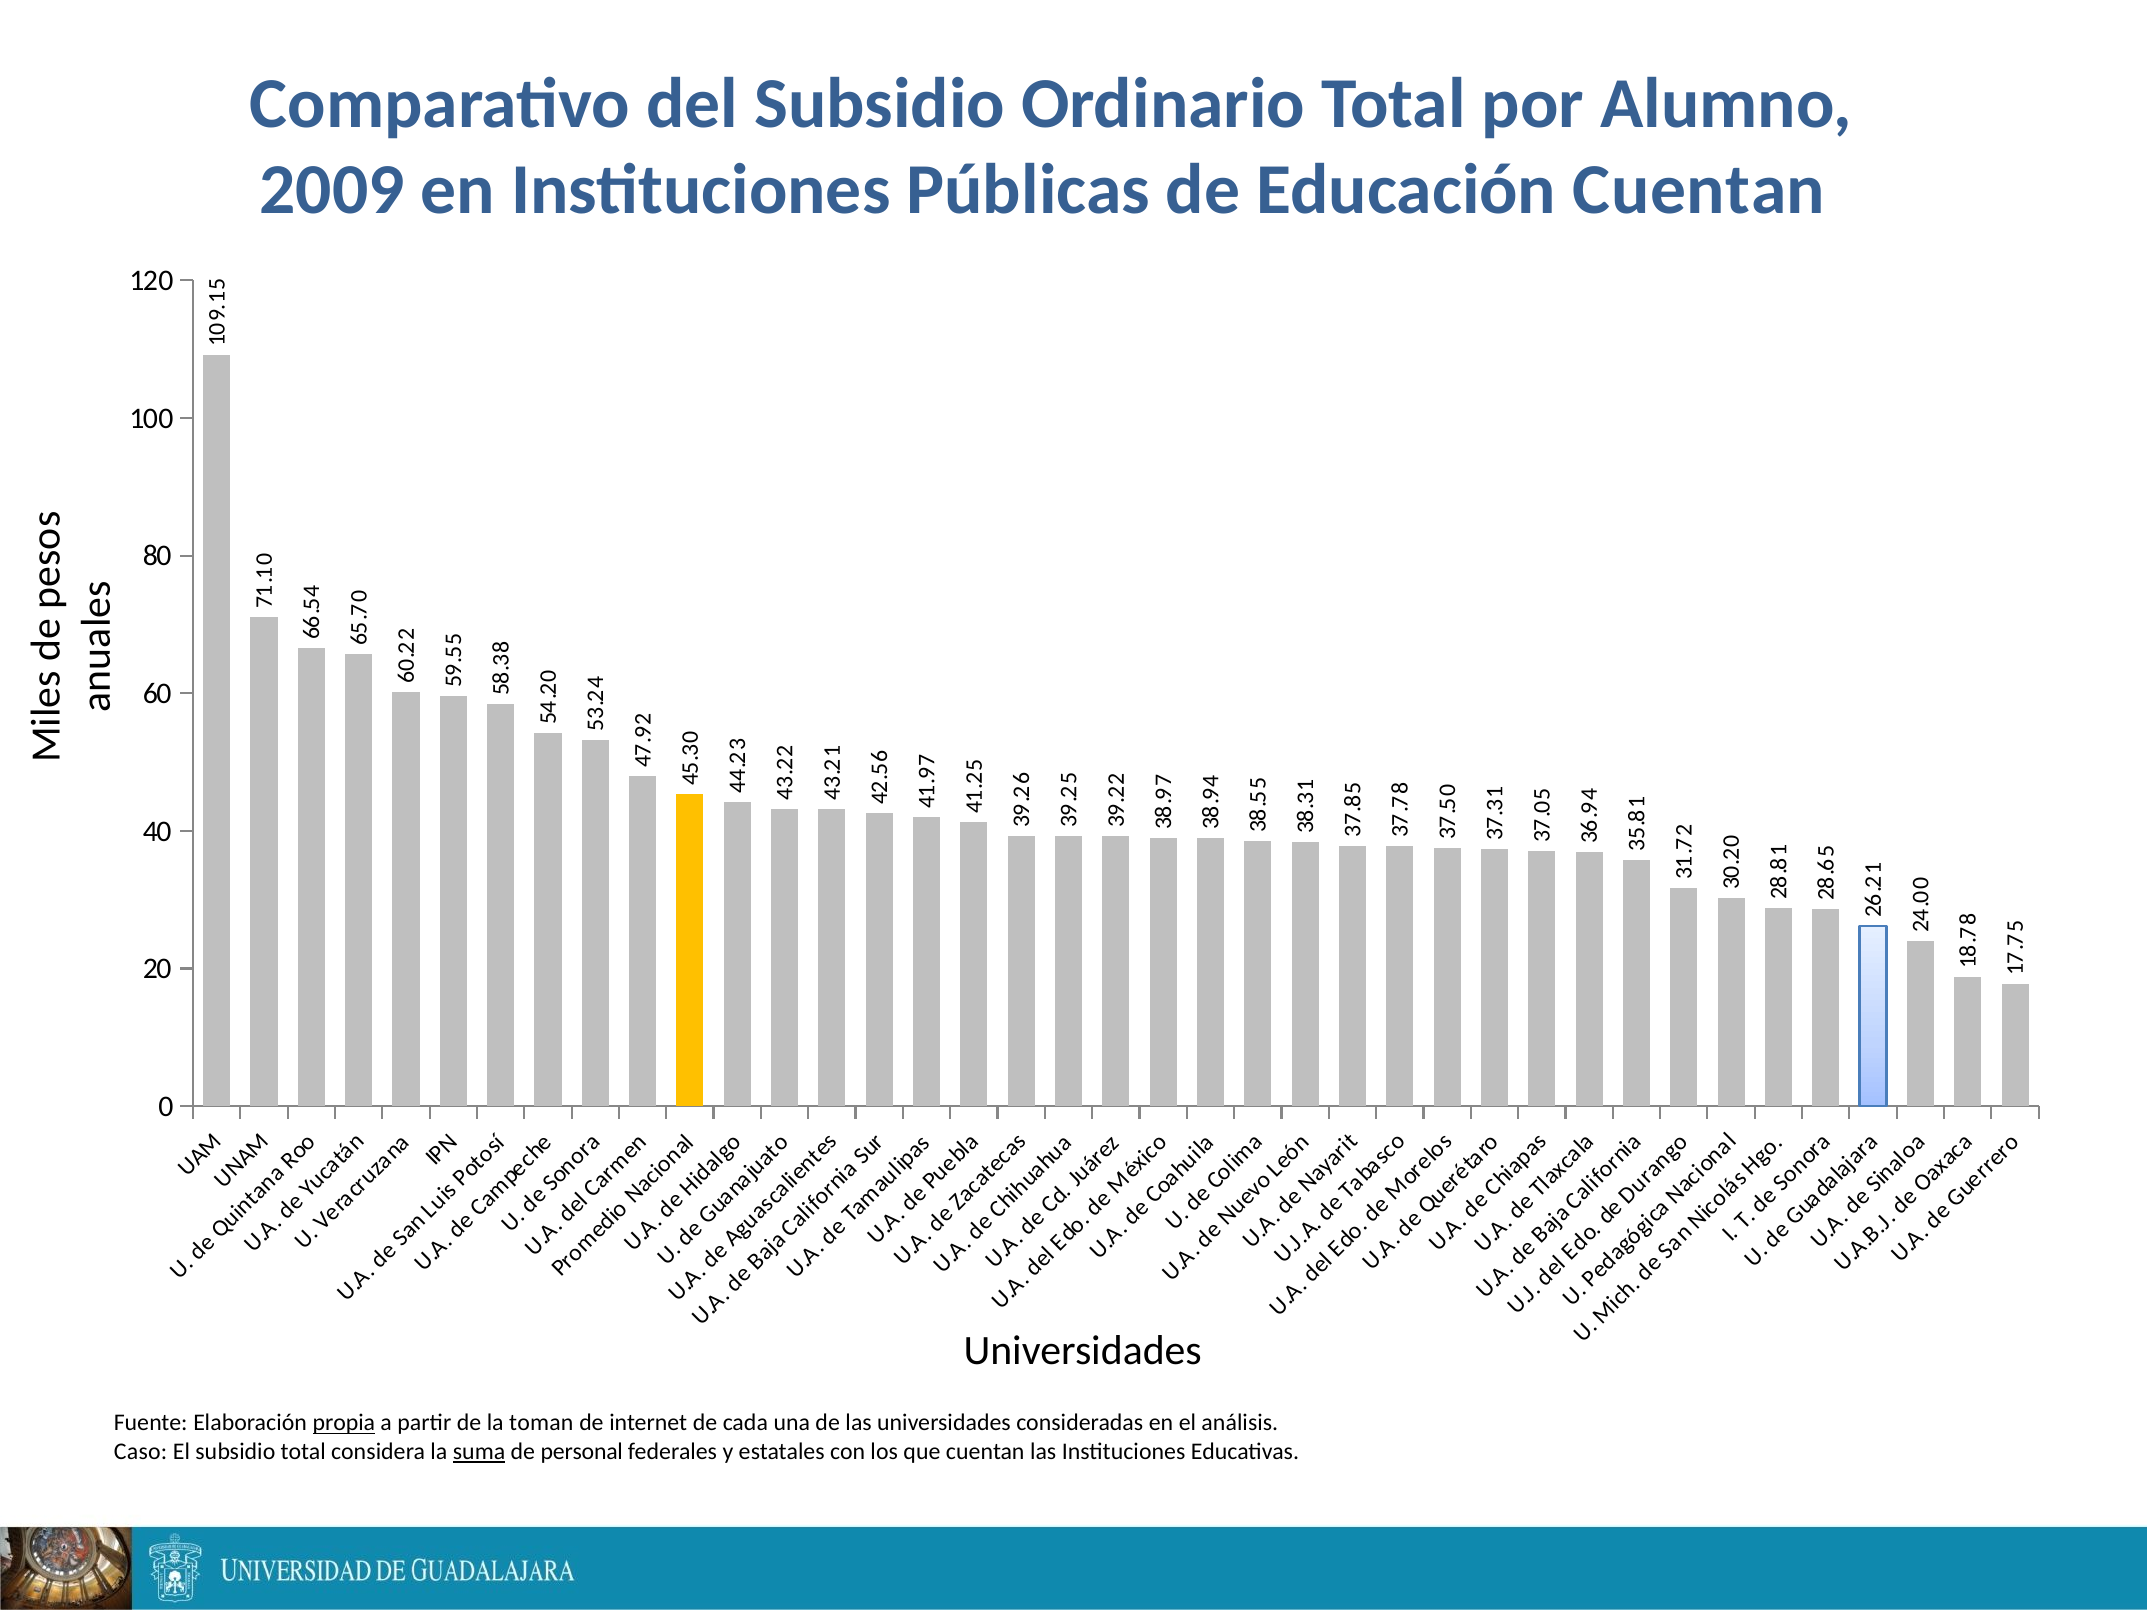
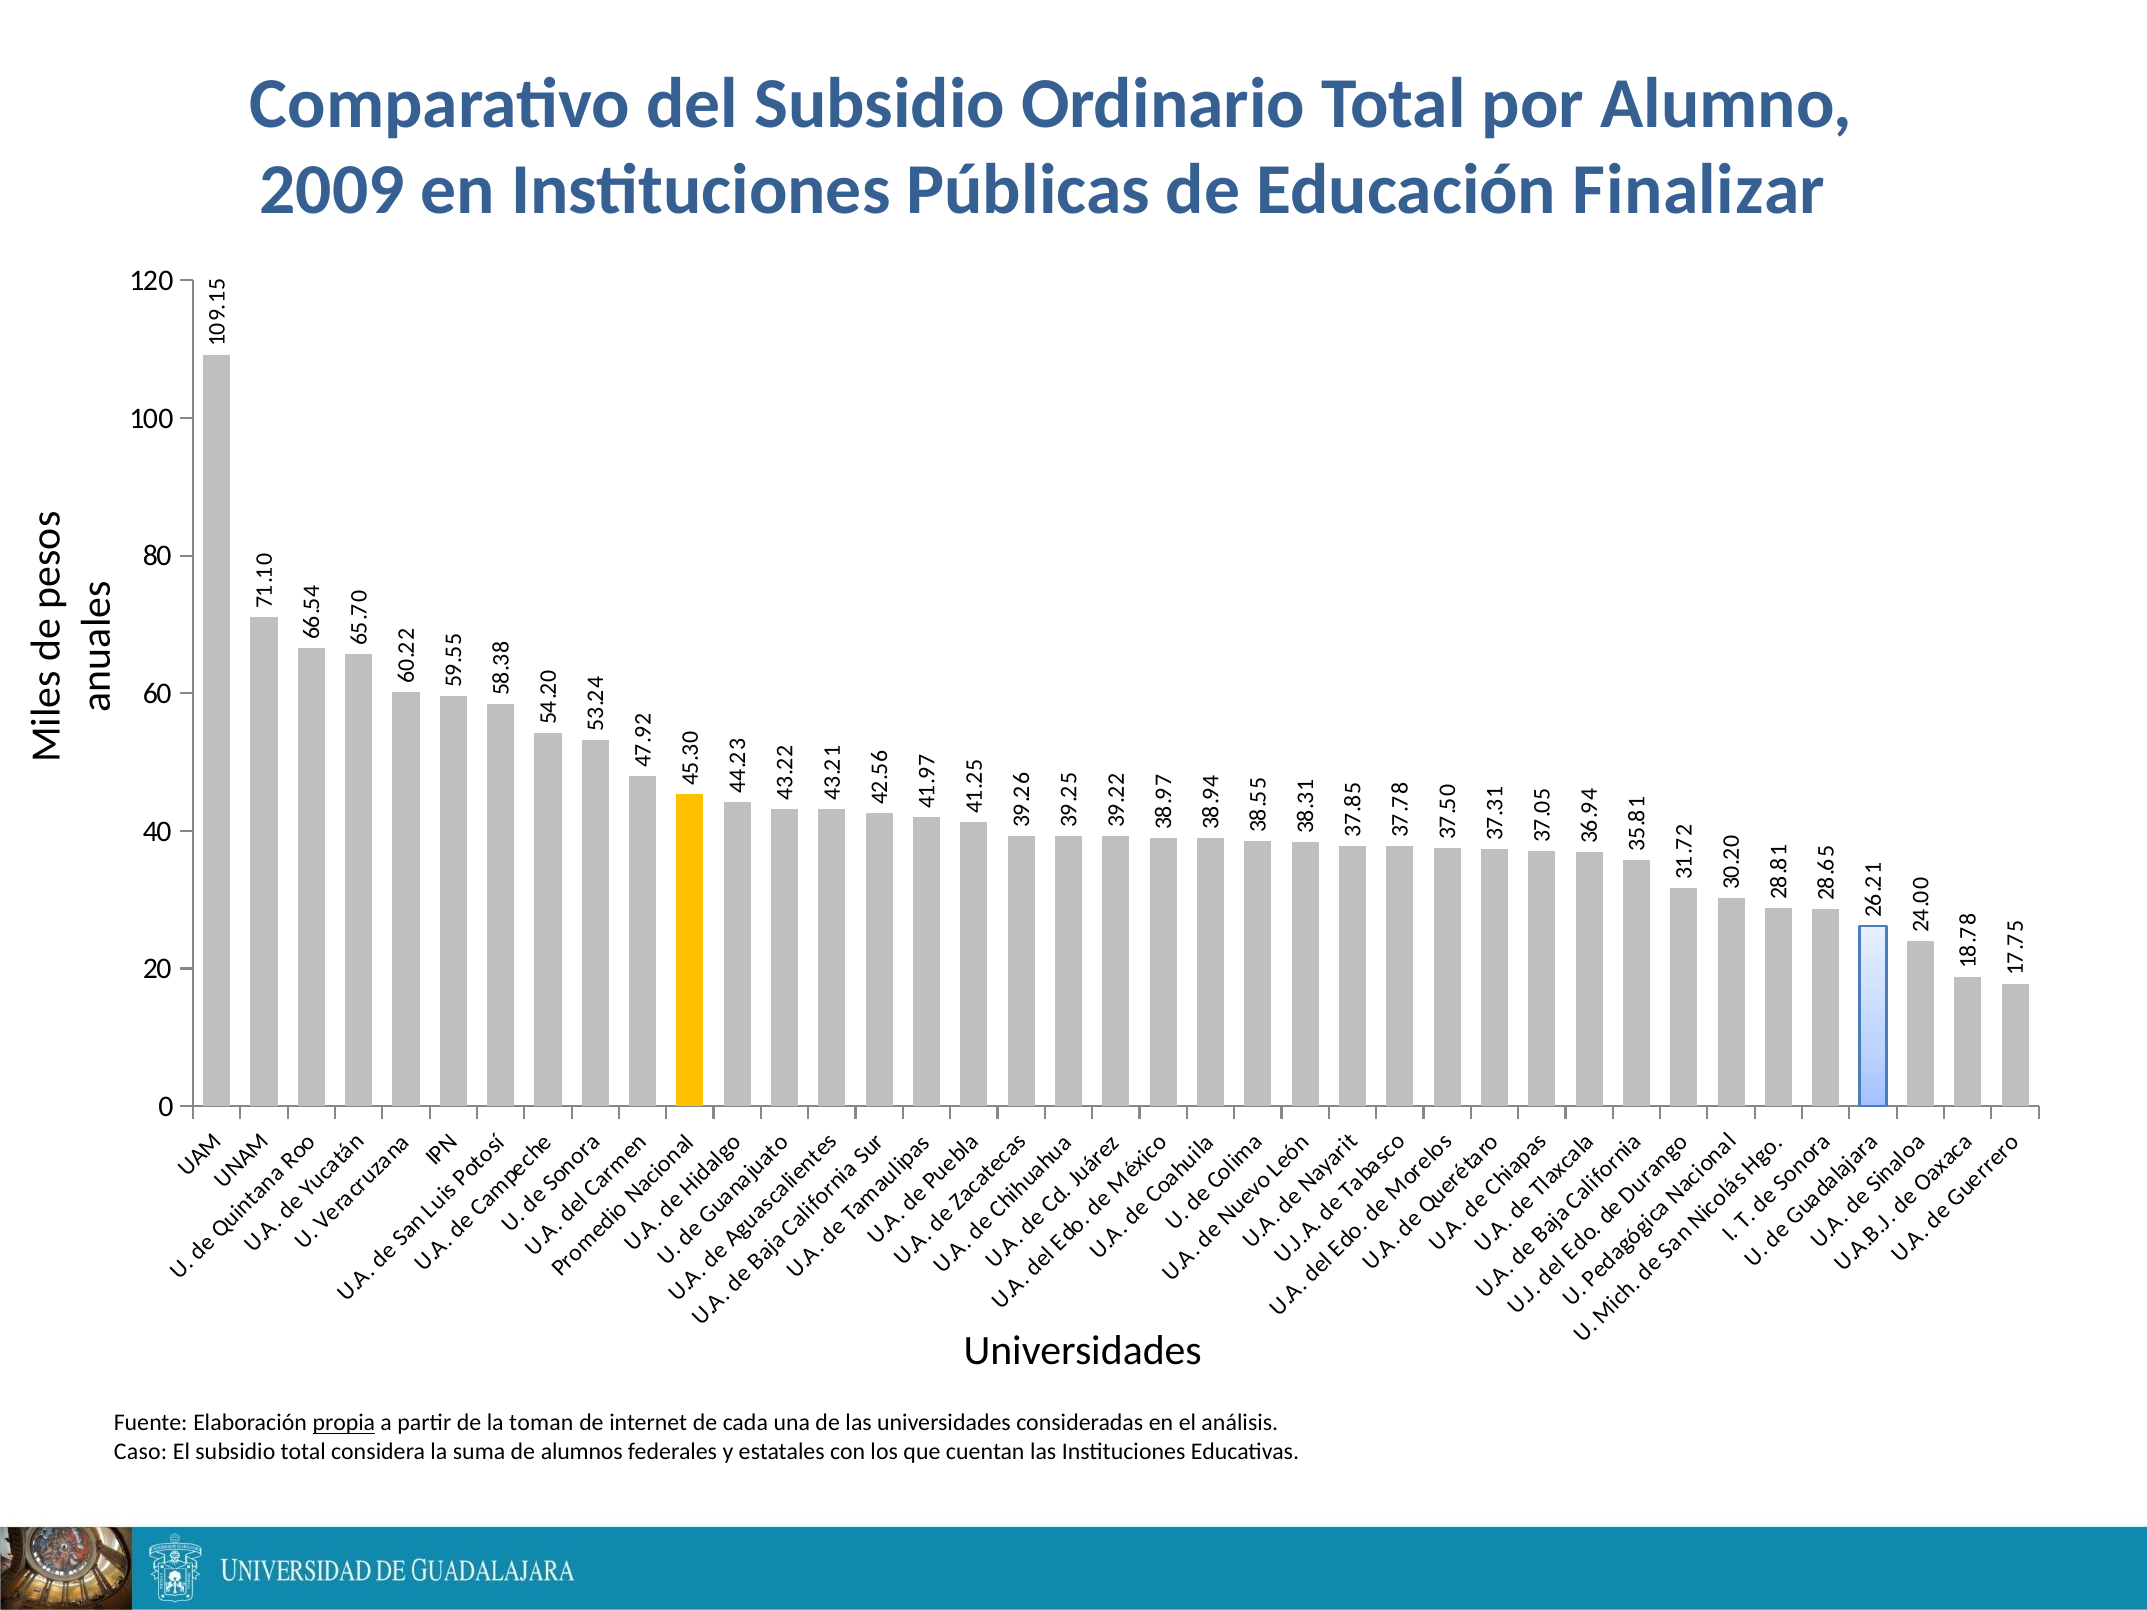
Educación Cuentan: Cuentan -> Finalizar (1699, 190)
suma underline: present -> none (479, 1452)
personal: personal -> alumnos (582, 1452)
